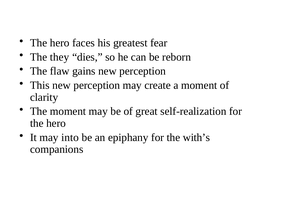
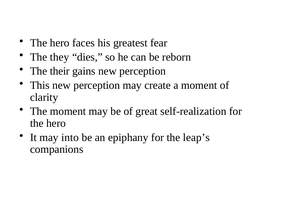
flaw: flaw -> their (60, 71)
with’s: with’s -> leap’s (196, 137)
